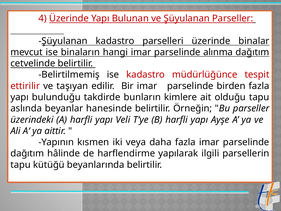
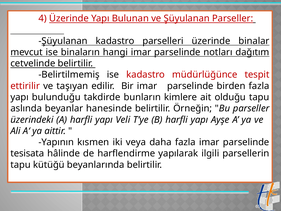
alınma: alınma -> notları (218, 52)
dağıtım: dağıtım -> tesisata (27, 153)
